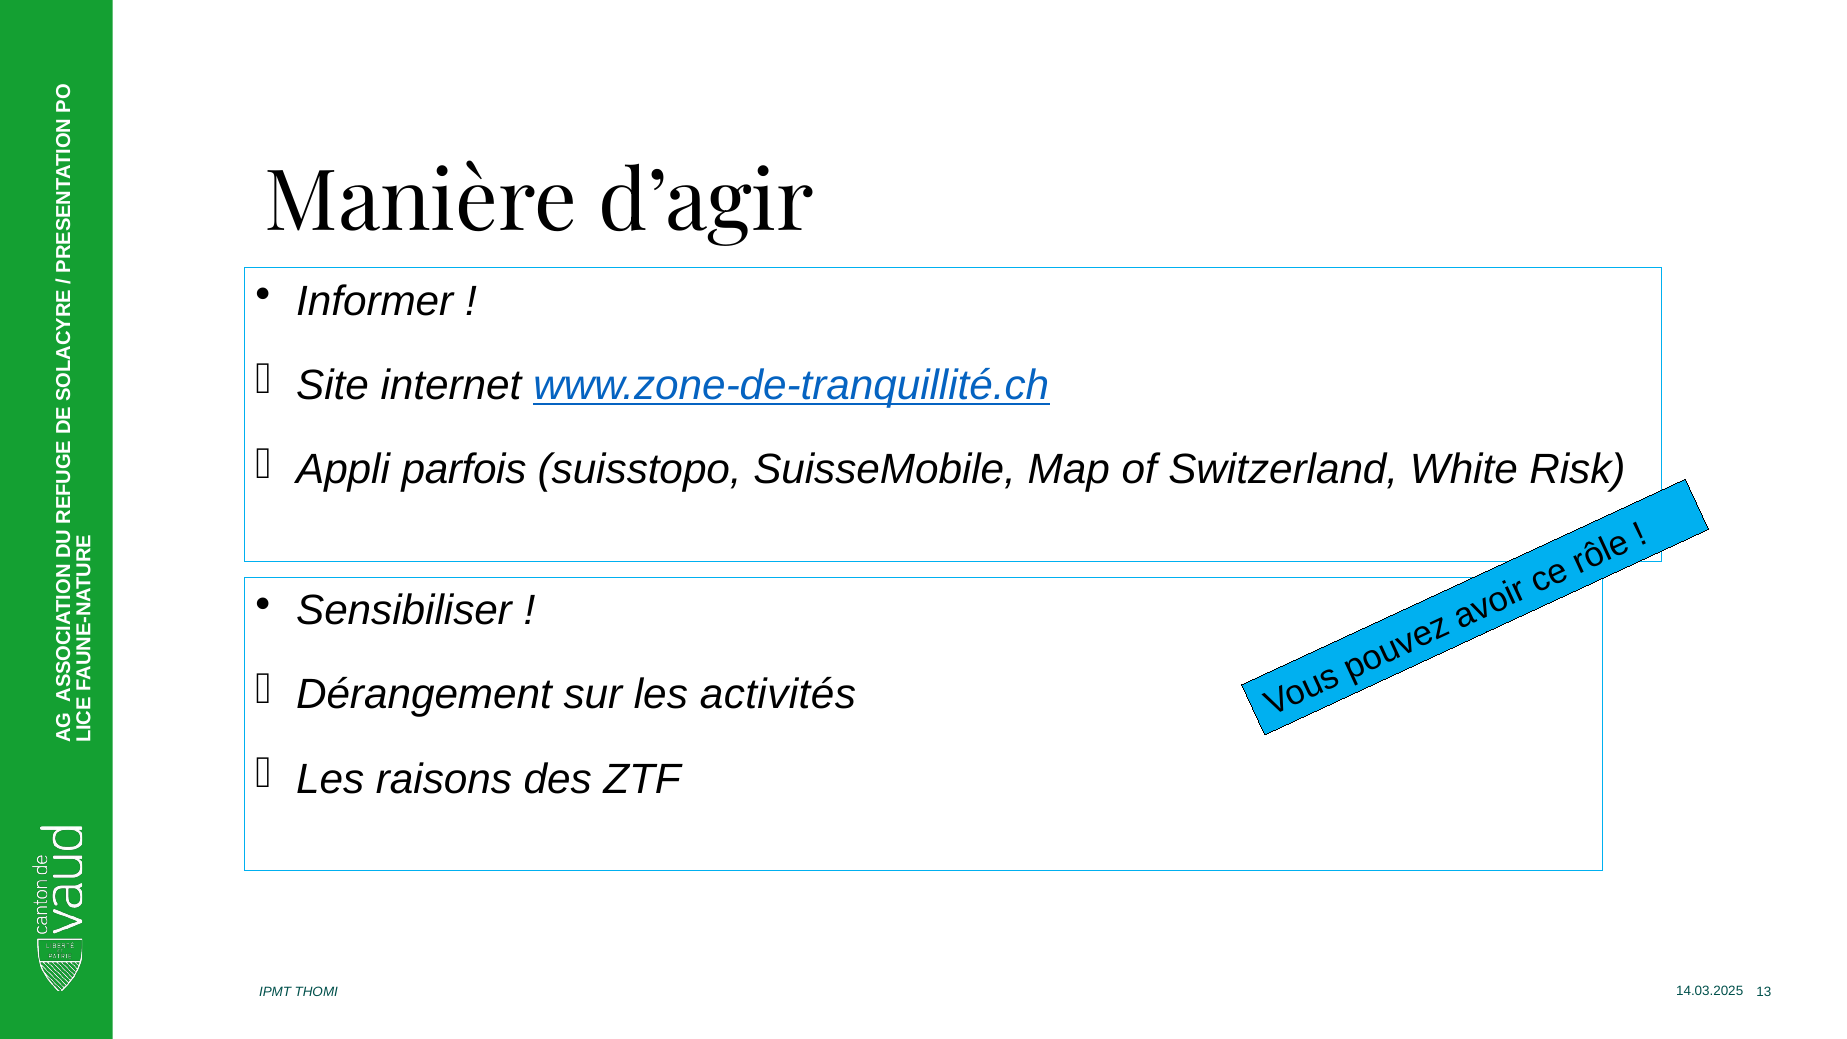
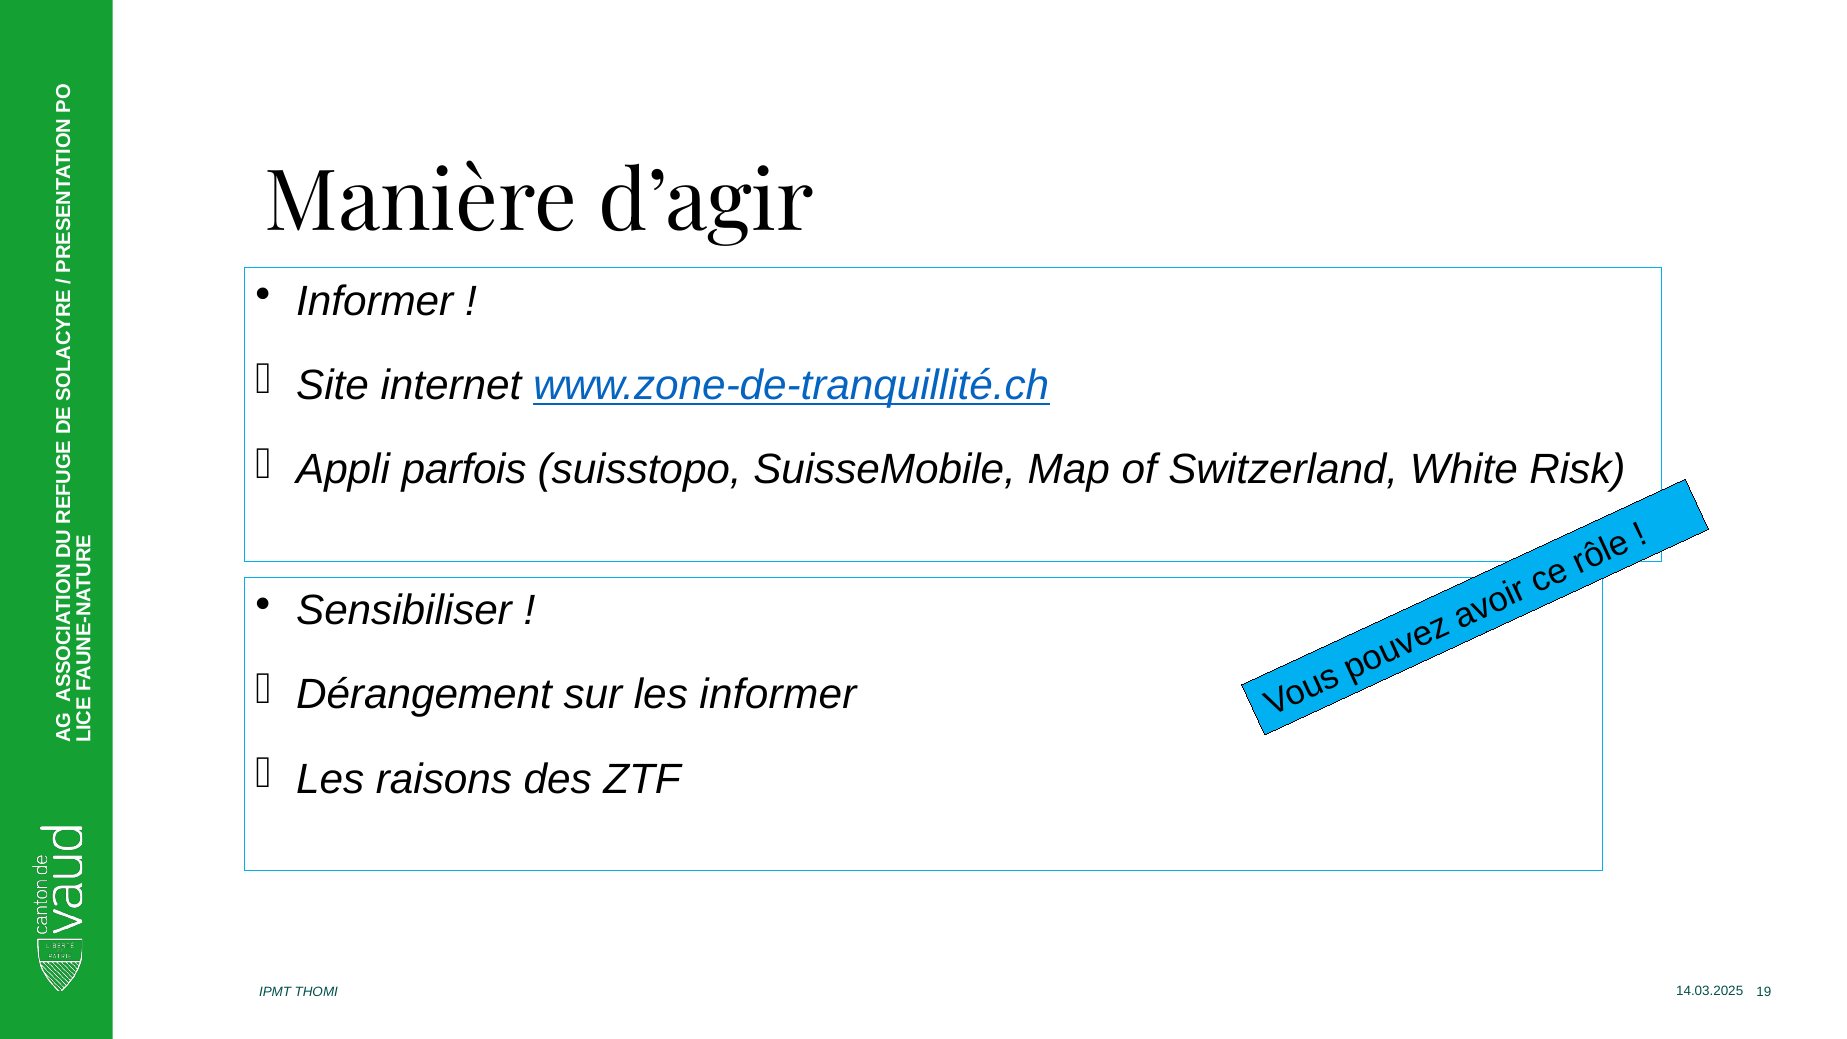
les activités: activités -> informer (778, 695)
13: 13 -> 19 (1764, 992)
